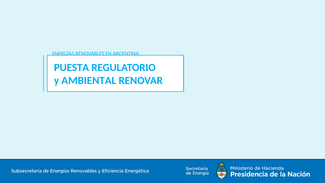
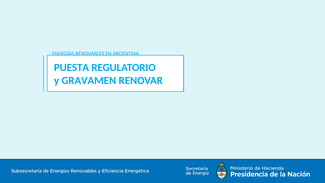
AMBIENTAL: AMBIENTAL -> GRAVAMEN (89, 81)
